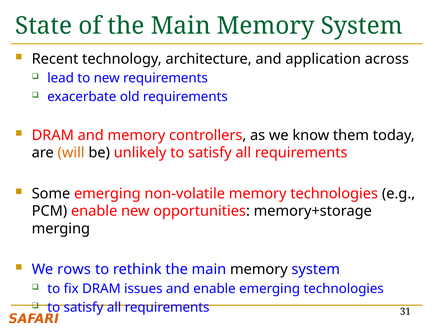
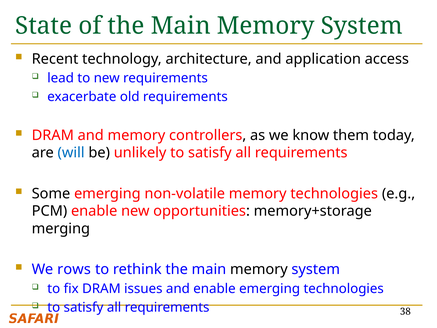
across: across -> access (387, 59)
will colour: orange -> blue (71, 153)
31: 31 -> 38 (405, 311)
